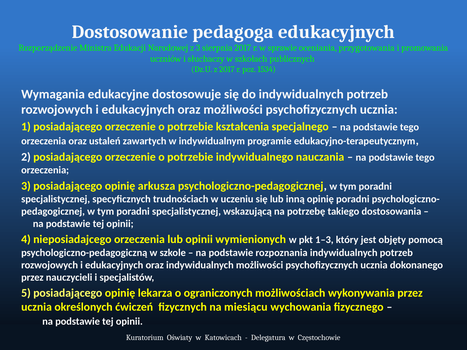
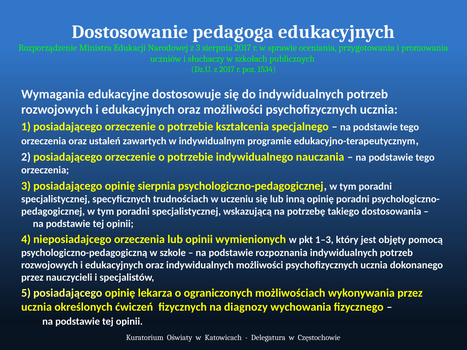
opinię arkusza: arkusza -> sierpnia (157, 186)
miesiącu: miesiącu -> diagnozy (246, 307)
